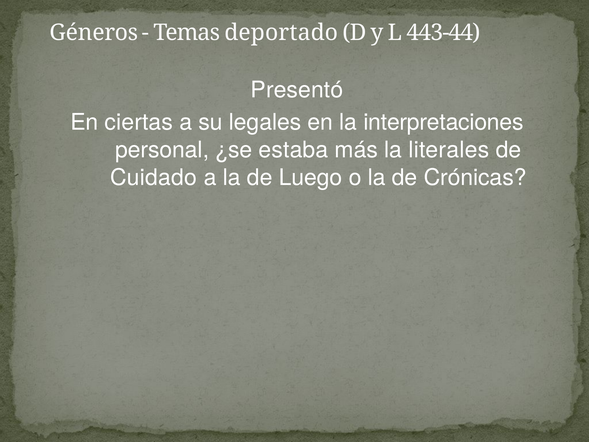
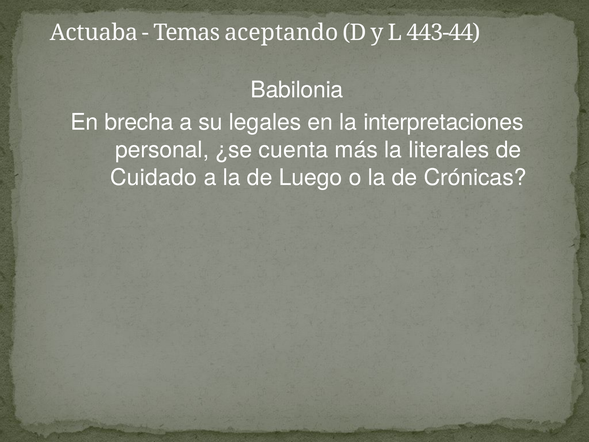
Géneros: Géneros -> Actuaba (94, 33)
deportado: deportado -> aceptando (281, 33)
Presentó: Presentó -> Babilonia (297, 90)
ciertas: ciertas -> brecha (139, 122)
estaba: estaba -> cuenta (293, 150)
